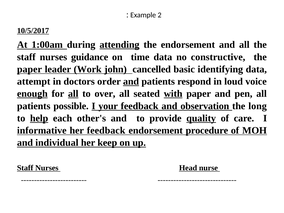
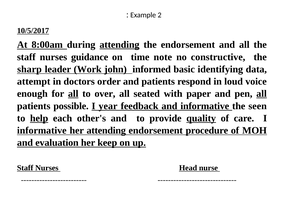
1:00am: 1:00am -> 8:00am (47, 45)
time data: data -> note (163, 57)
paper: paper -> sharp (29, 69)
cancelled: cancelled -> informed (152, 69)
and underline: present -> none (131, 81)
enough underline: present -> none (32, 94)
with underline: present -> none (173, 94)
all underline: none -> present (262, 94)
your: your -> year (108, 106)
and observation: observation -> informative (205, 106)
long: long -> seen (258, 106)
her feedback: feedback -> attending (106, 130)
individual: individual -> evaluation (57, 143)
